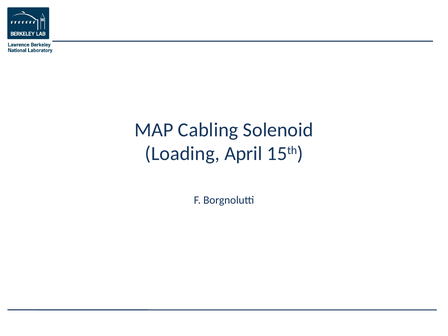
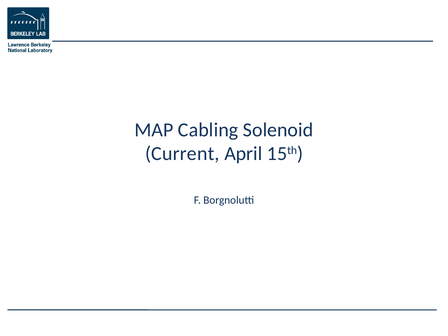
Loading: Loading -> Current (182, 154)
